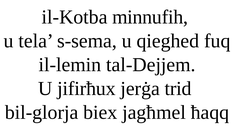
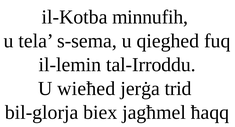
tal-Dejjem: tal-Dejjem -> tal-Irroddu (151, 64)
jifirħux: jifirħux -> wieħed (86, 88)
